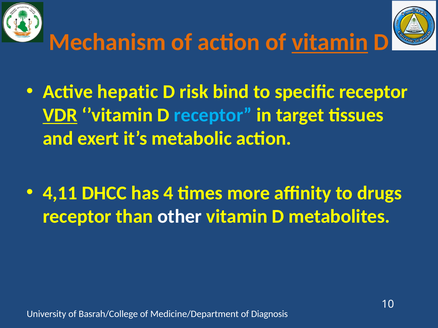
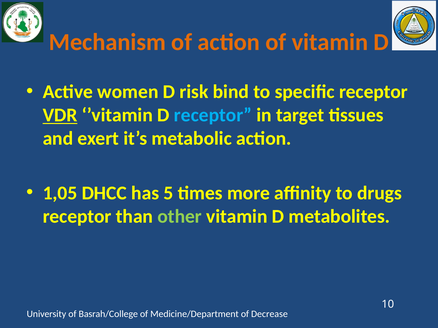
vitamin underline: present -> none (330, 42)
hepatic: hepatic -> women (128, 92)
4,11: 4,11 -> 1,05 (60, 193)
4: 4 -> 5 (168, 193)
other colour: white -> light green (180, 217)
Diagnosis: Diagnosis -> Decrease (269, 314)
